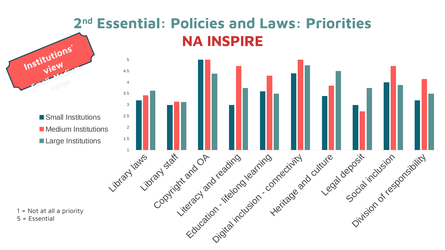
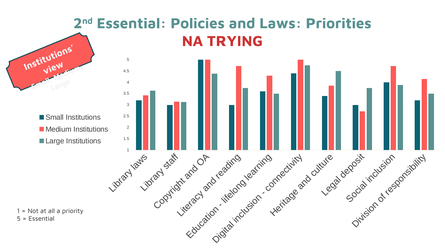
INSPIRE: INSPIRE -> TRYING (235, 41)
